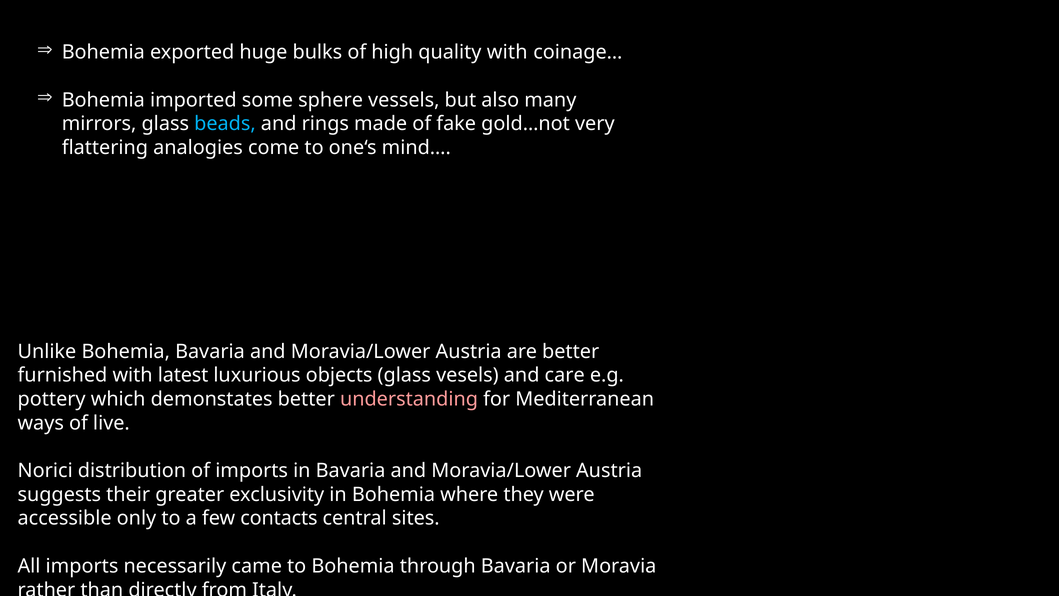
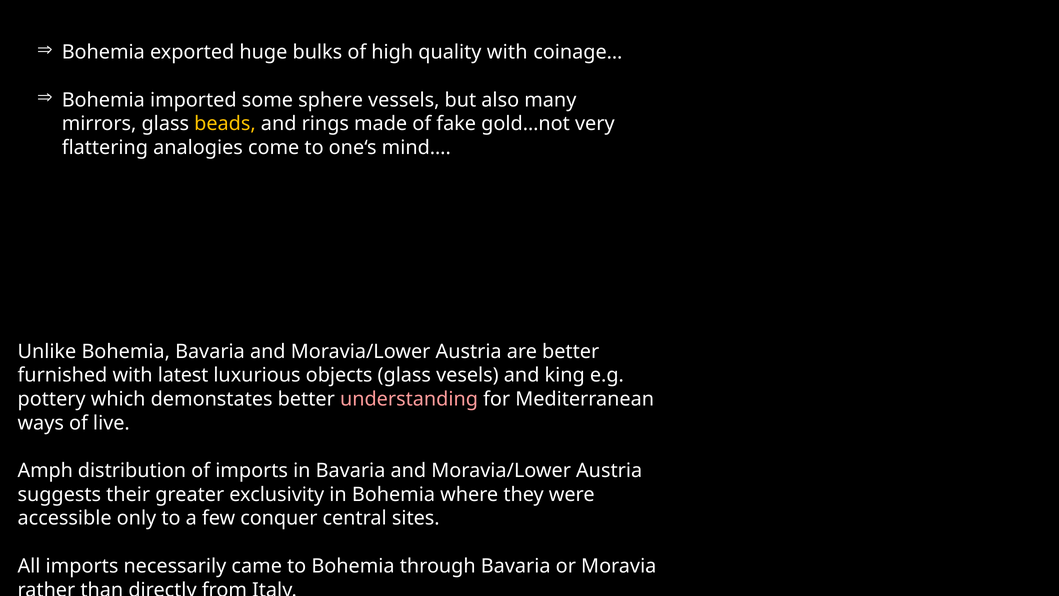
beads colour: light blue -> yellow (225, 124)
care: care -> king (565, 375)
Norici: Norici -> Amph (45, 470)
contacts: contacts -> conquer (279, 518)
